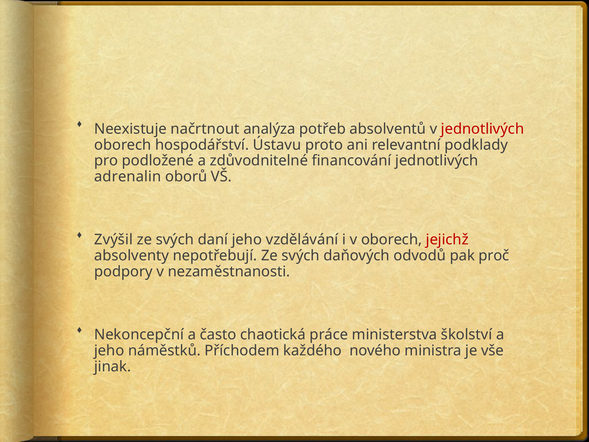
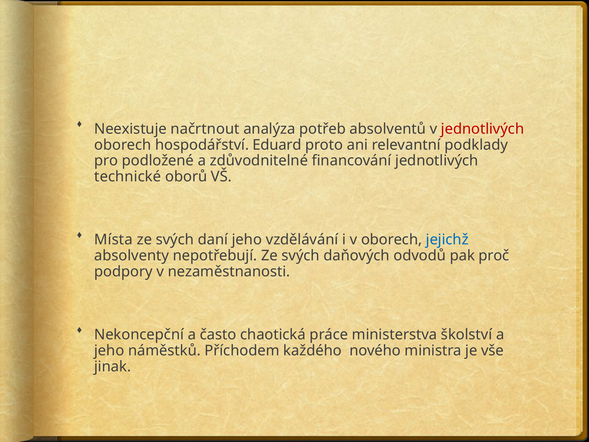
Ústavu: Ústavu -> Eduard (277, 145)
adrenalin: adrenalin -> technické (128, 177)
Zvýšil: Zvýšil -> Místa (114, 240)
jejichž colour: red -> blue (447, 240)
